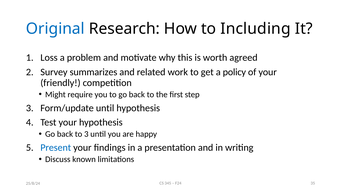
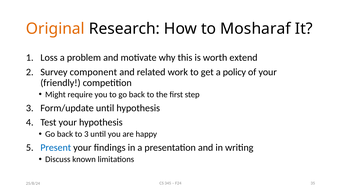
Original colour: blue -> orange (55, 29)
Including: Including -> Mosharaf (256, 29)
agreed: agreed -> extend (244, 58)
summarizes: summarizes -> component (93, 72)
